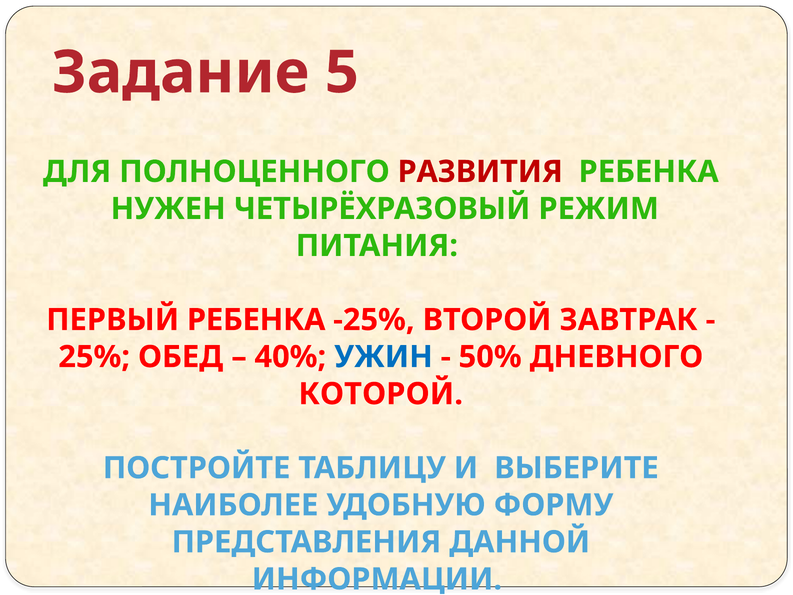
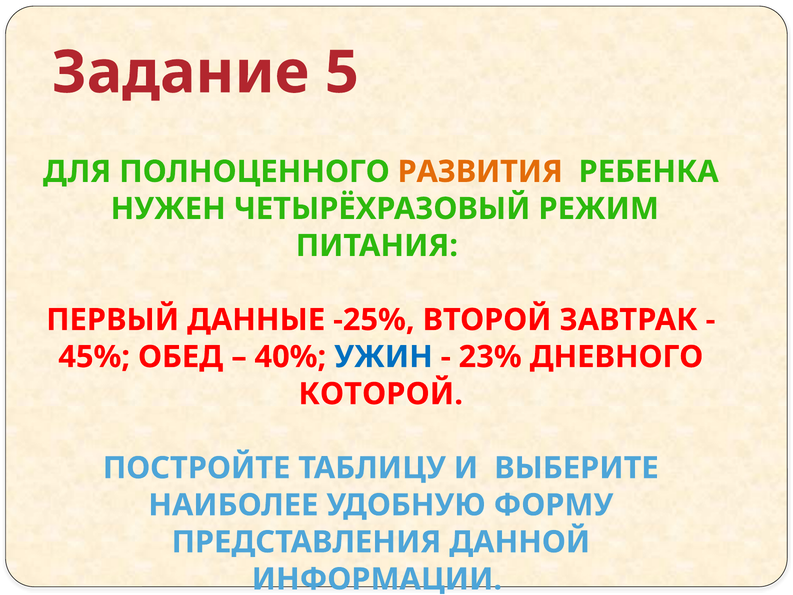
РАЗВИТИЯ colour: red -> orange (480, 172)
ПЕРВЫЙ РЕБЕНКА: РЕБЕНКА -> ДАННЫЕ (256, 320)
25%: 25% -> 45% (94, 357)
50%: 50% -> 23% (490, 357)
